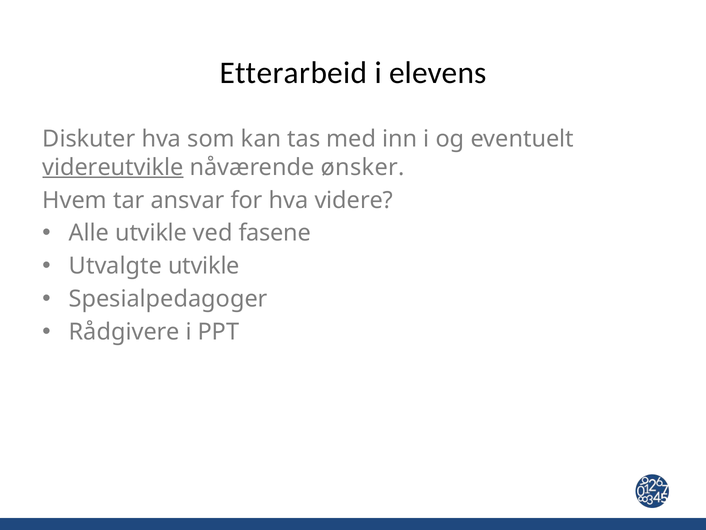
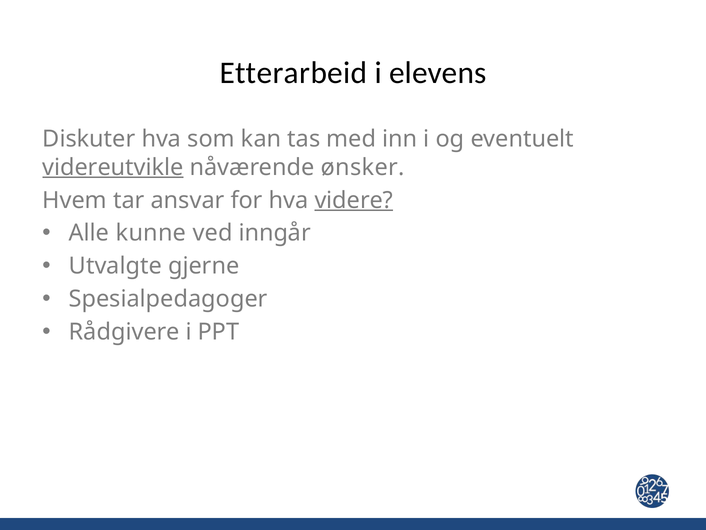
videre underline: none -> present (354, 200)
Alle utvikle: utvikle -> kunne (151, 233)
fasene: fasene -> inngår (275, 233)
Utvalgte utvikle: utvikle -> gjerne (204, 266)
